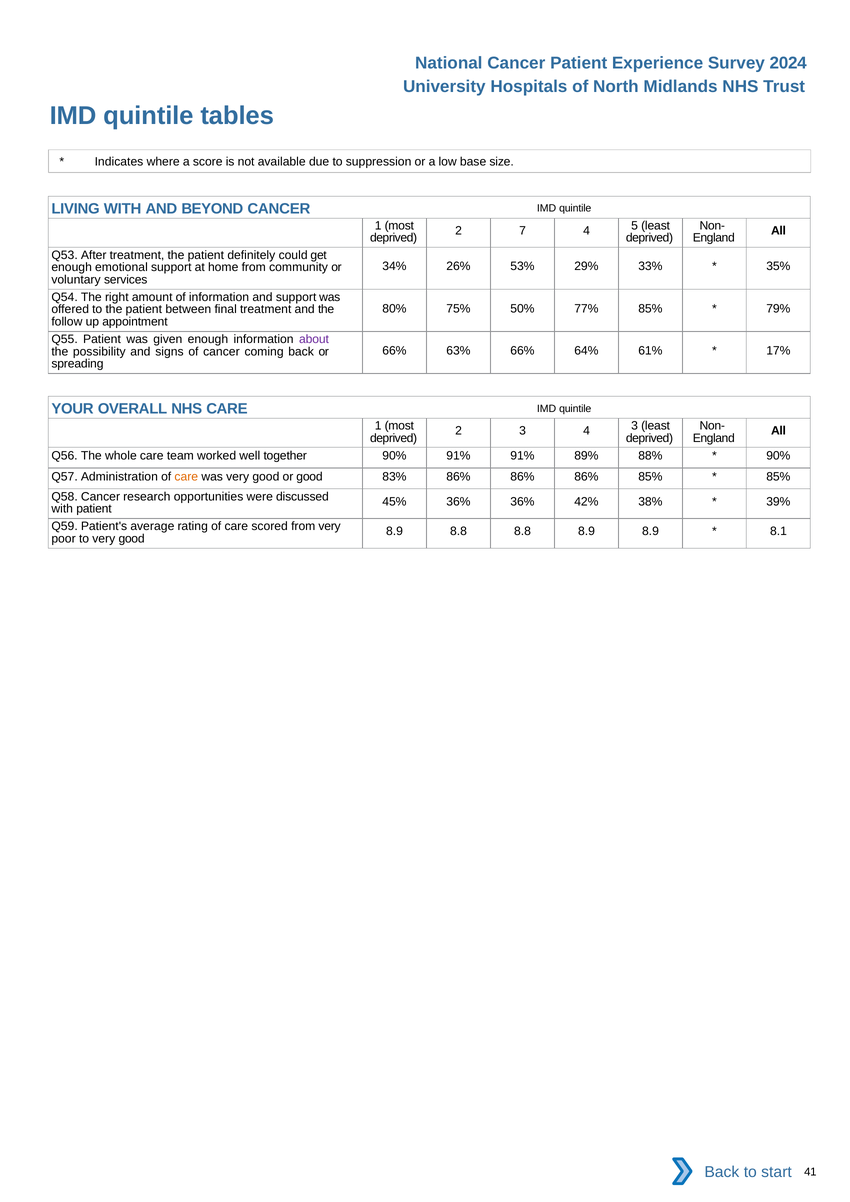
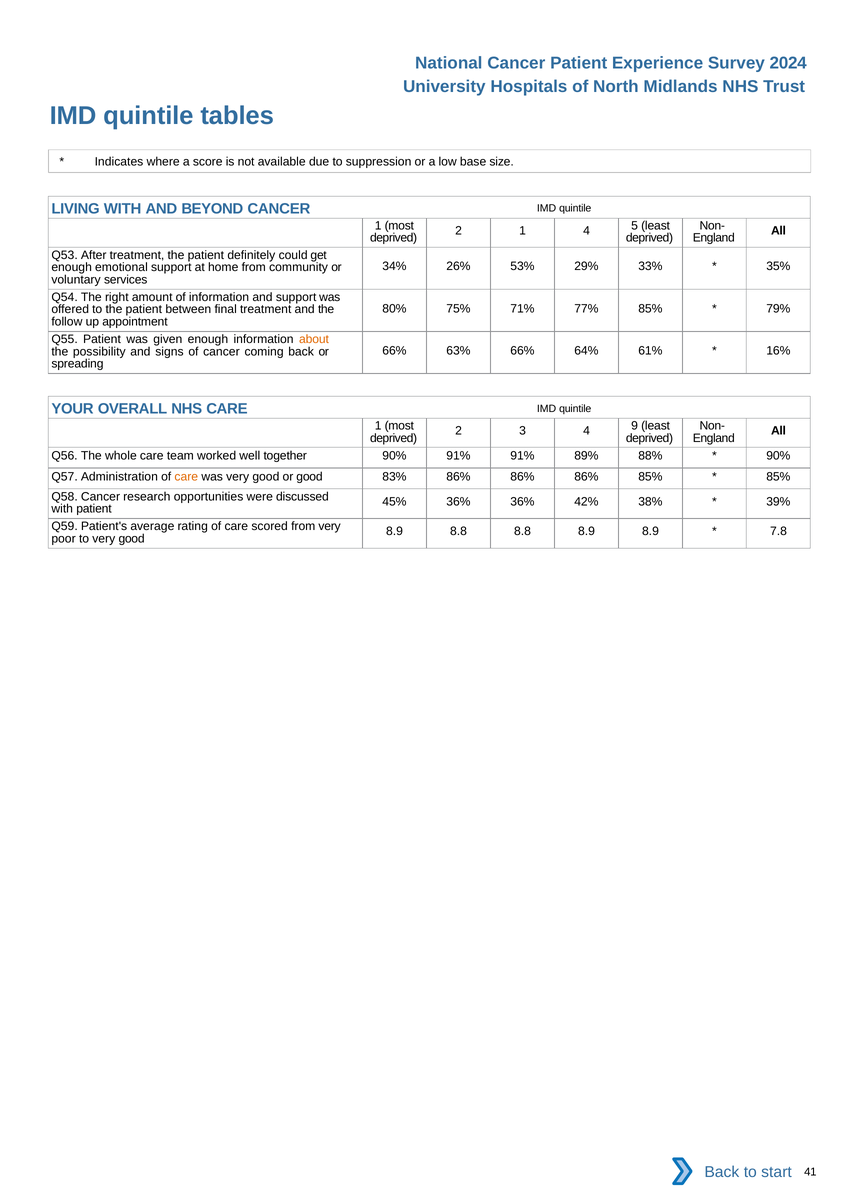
2 7: 7 -> 1 (523, 231)
50%: 50% -> 71% (522, 309)
about colour: purple -> orange (314, 340)
17%: 17% -> 16% (778, 351)
4 3: 3 -> 9 (635, 426)
8.1: 8.1 -> 7.8 (778, 532)
